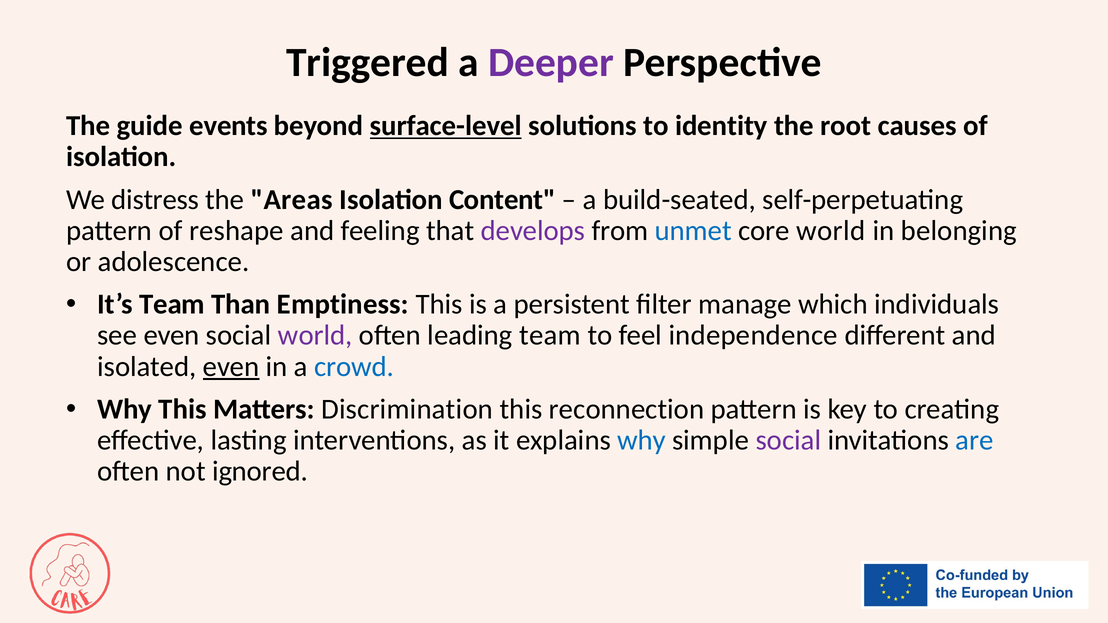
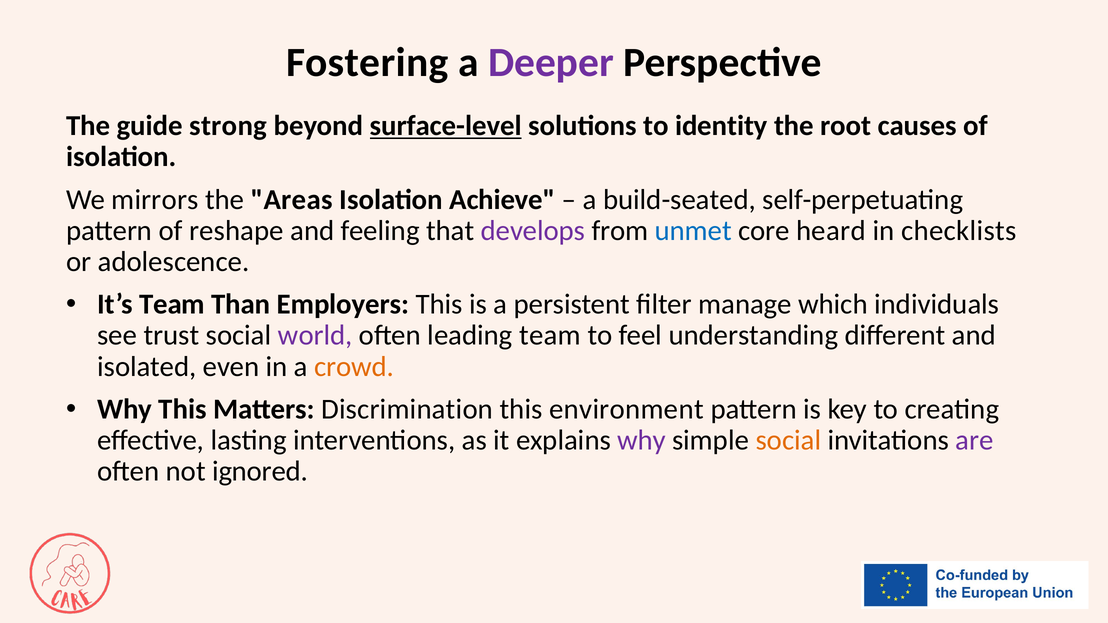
Triggered: Triggered -> Fostering (367, 63)
events: events -> strong (228, 126)
distress: distress -> mirrors (155, 200)
Content: Content -> Achieve (502, 200)
core world: world -> heard (831, 231)
belonging: belonging -> checklists (959, 231)
Emptiness: Emptiness -> Employers (343, 304)
see even: even -> trust (171, 336)
independence: independence -> understanding (753, 336)
even underline: present -> none (231, 367)
crowd colour: blue -> orange (354, 367)
reconnection: reconnection -> environment (626, 409)
why colour: blue -> purple (642, 440)
social colour: purple -> orange (788, 440)
are colour: blue -> purple (974, 440)
